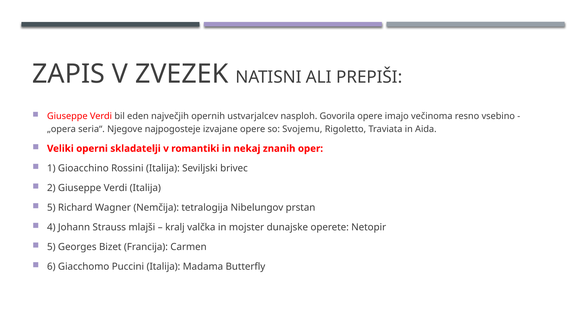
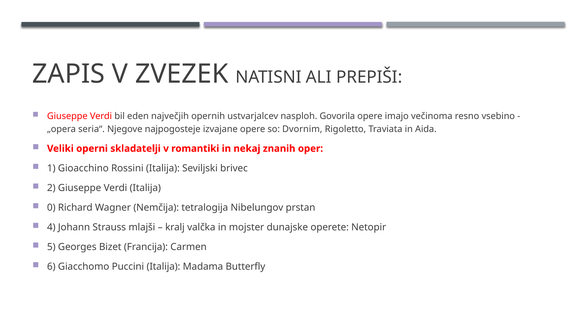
Svojemu: Svojemu -> Dvornim (302, 129)
5: 5 -> 0 (51, 207)
